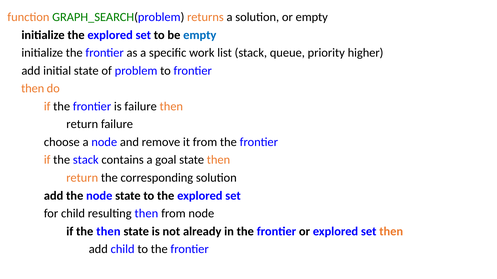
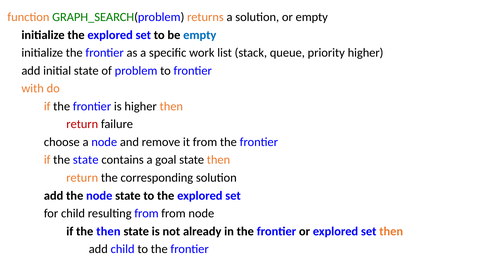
then: then -> with (33, 89)
is failure: failure -> higher (141, 107)
return colour: black -> red (82, 124)
the stack: stack -> state (86, 160)
resulting then: then -> from (147, 214)
